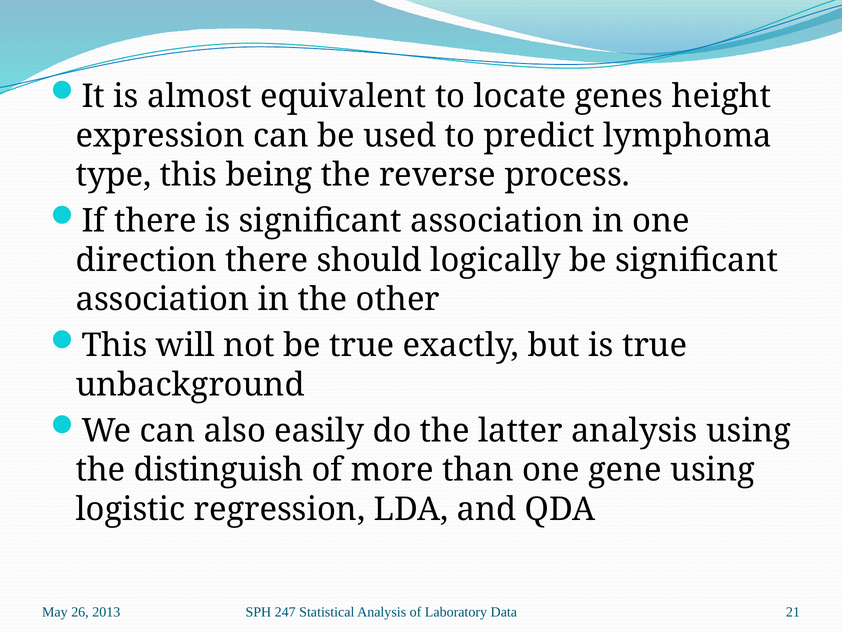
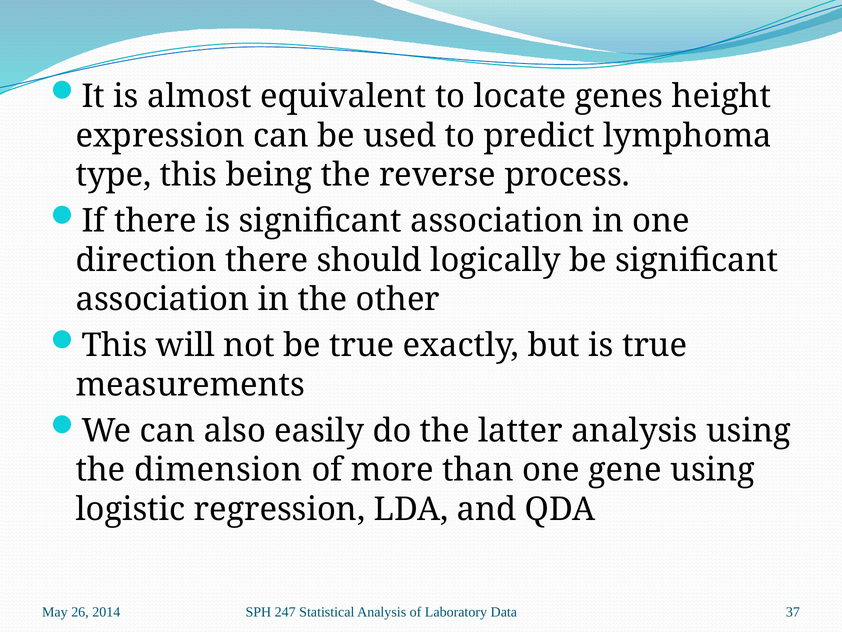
unbackground: unbackground -> measurements (190, 385)
distinguish: distinguish -> dimension (218, 470)
2013: 2013 -> 2014 (106, 611)
21: 21 -> 37 (793, 611)
